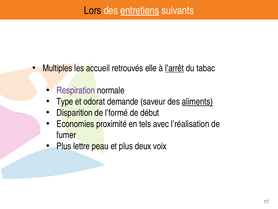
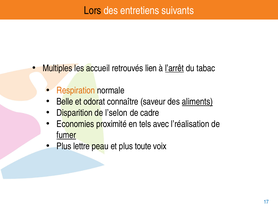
entretiens underline: present -> none (140, 10)
elle: elle -> lien (151, 68)
Respiration colour: purple -> orange (76, 90)
Type: Type -> Belle (65, 101)
demande: demande -> connaître (123, 101)
l’formé: l’formé -> l’selon (116, 113)
début: début -> cadre (150, 113)
fumer underline: none -> present (66, 135)
deux: deux -> toute (143, 146)
